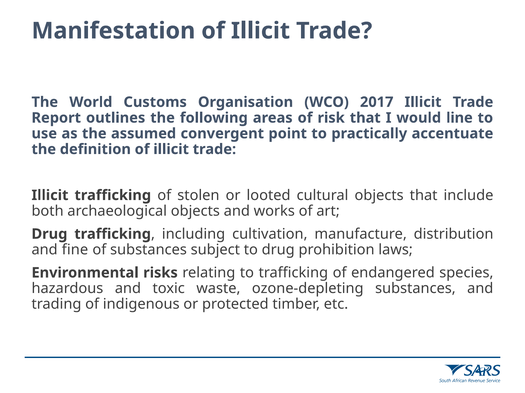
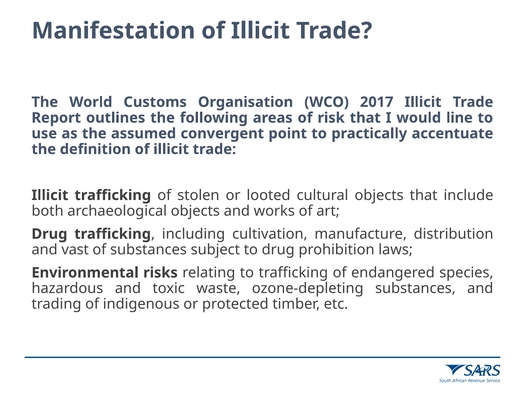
fine: fine -> vast (75, 250)
